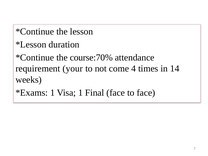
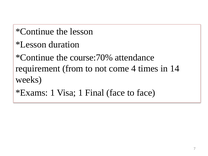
your: your -> from (73, 69)
